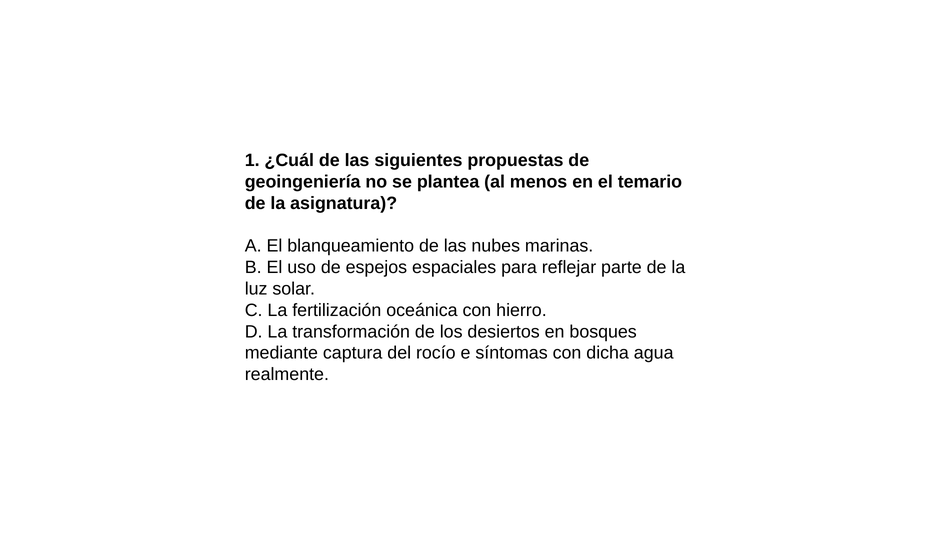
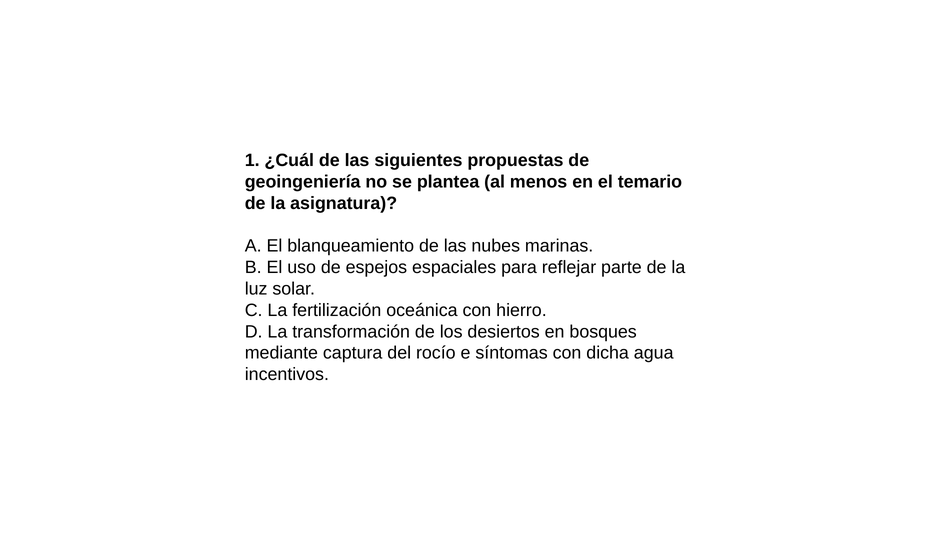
realmente: realmente -> incentivos (287, 374)
